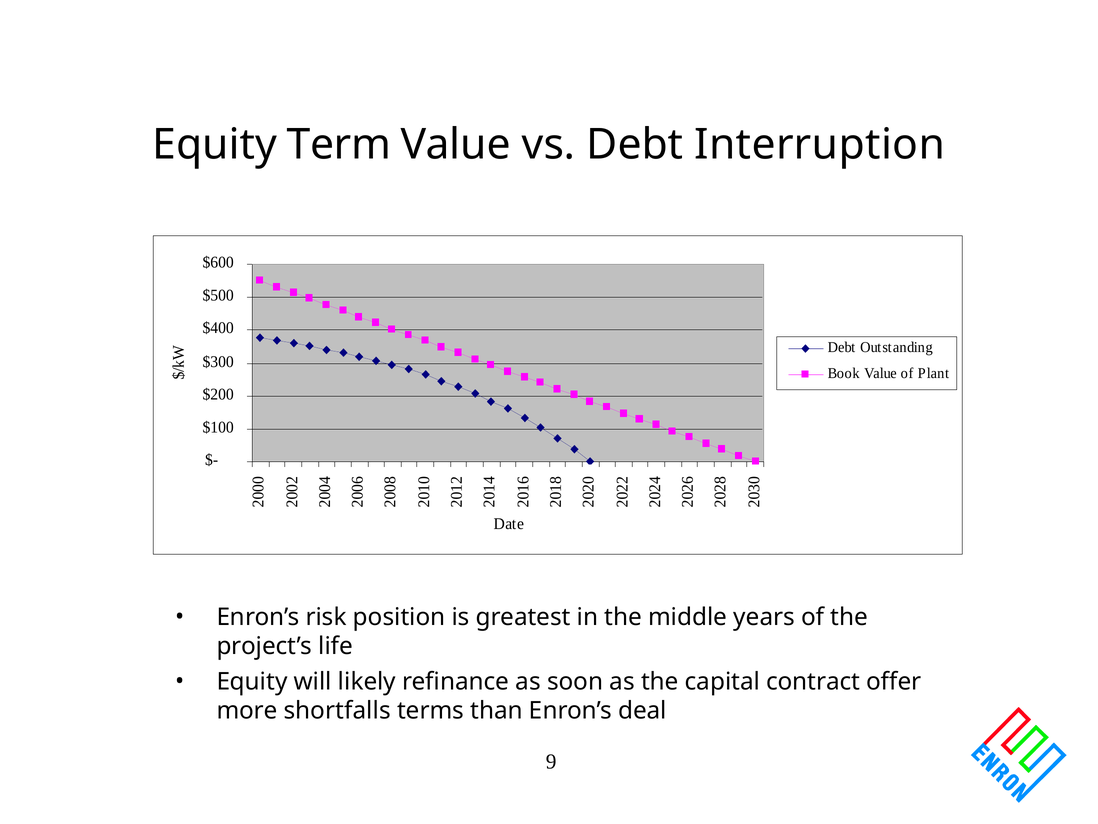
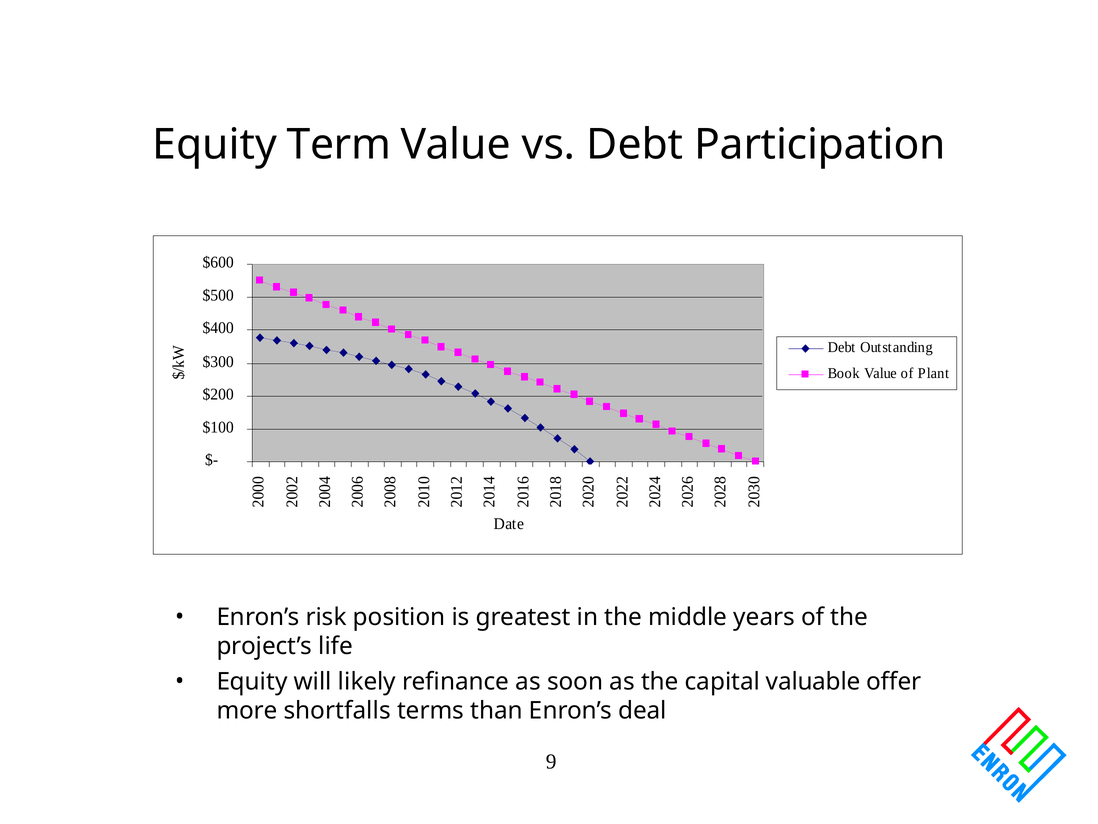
Interruption: Interruption -> Participation (820, 145)
contract: contract -> valuable (813, 681)
